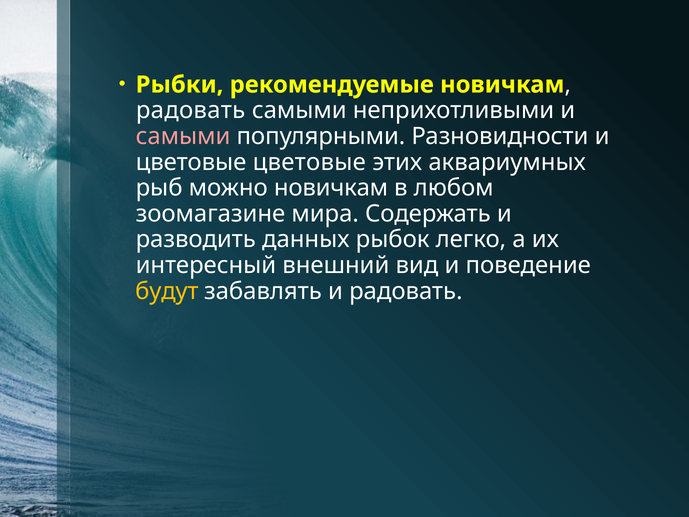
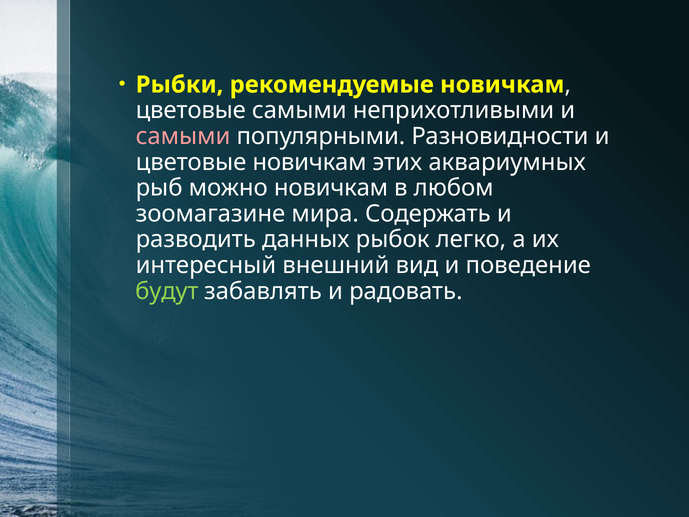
радовать: радовать -> цветовые (191, 110)
цветовые цветовые: цветовые -> новичкам (310, 162)
будут colour: yellow -> light green (167, 291)
